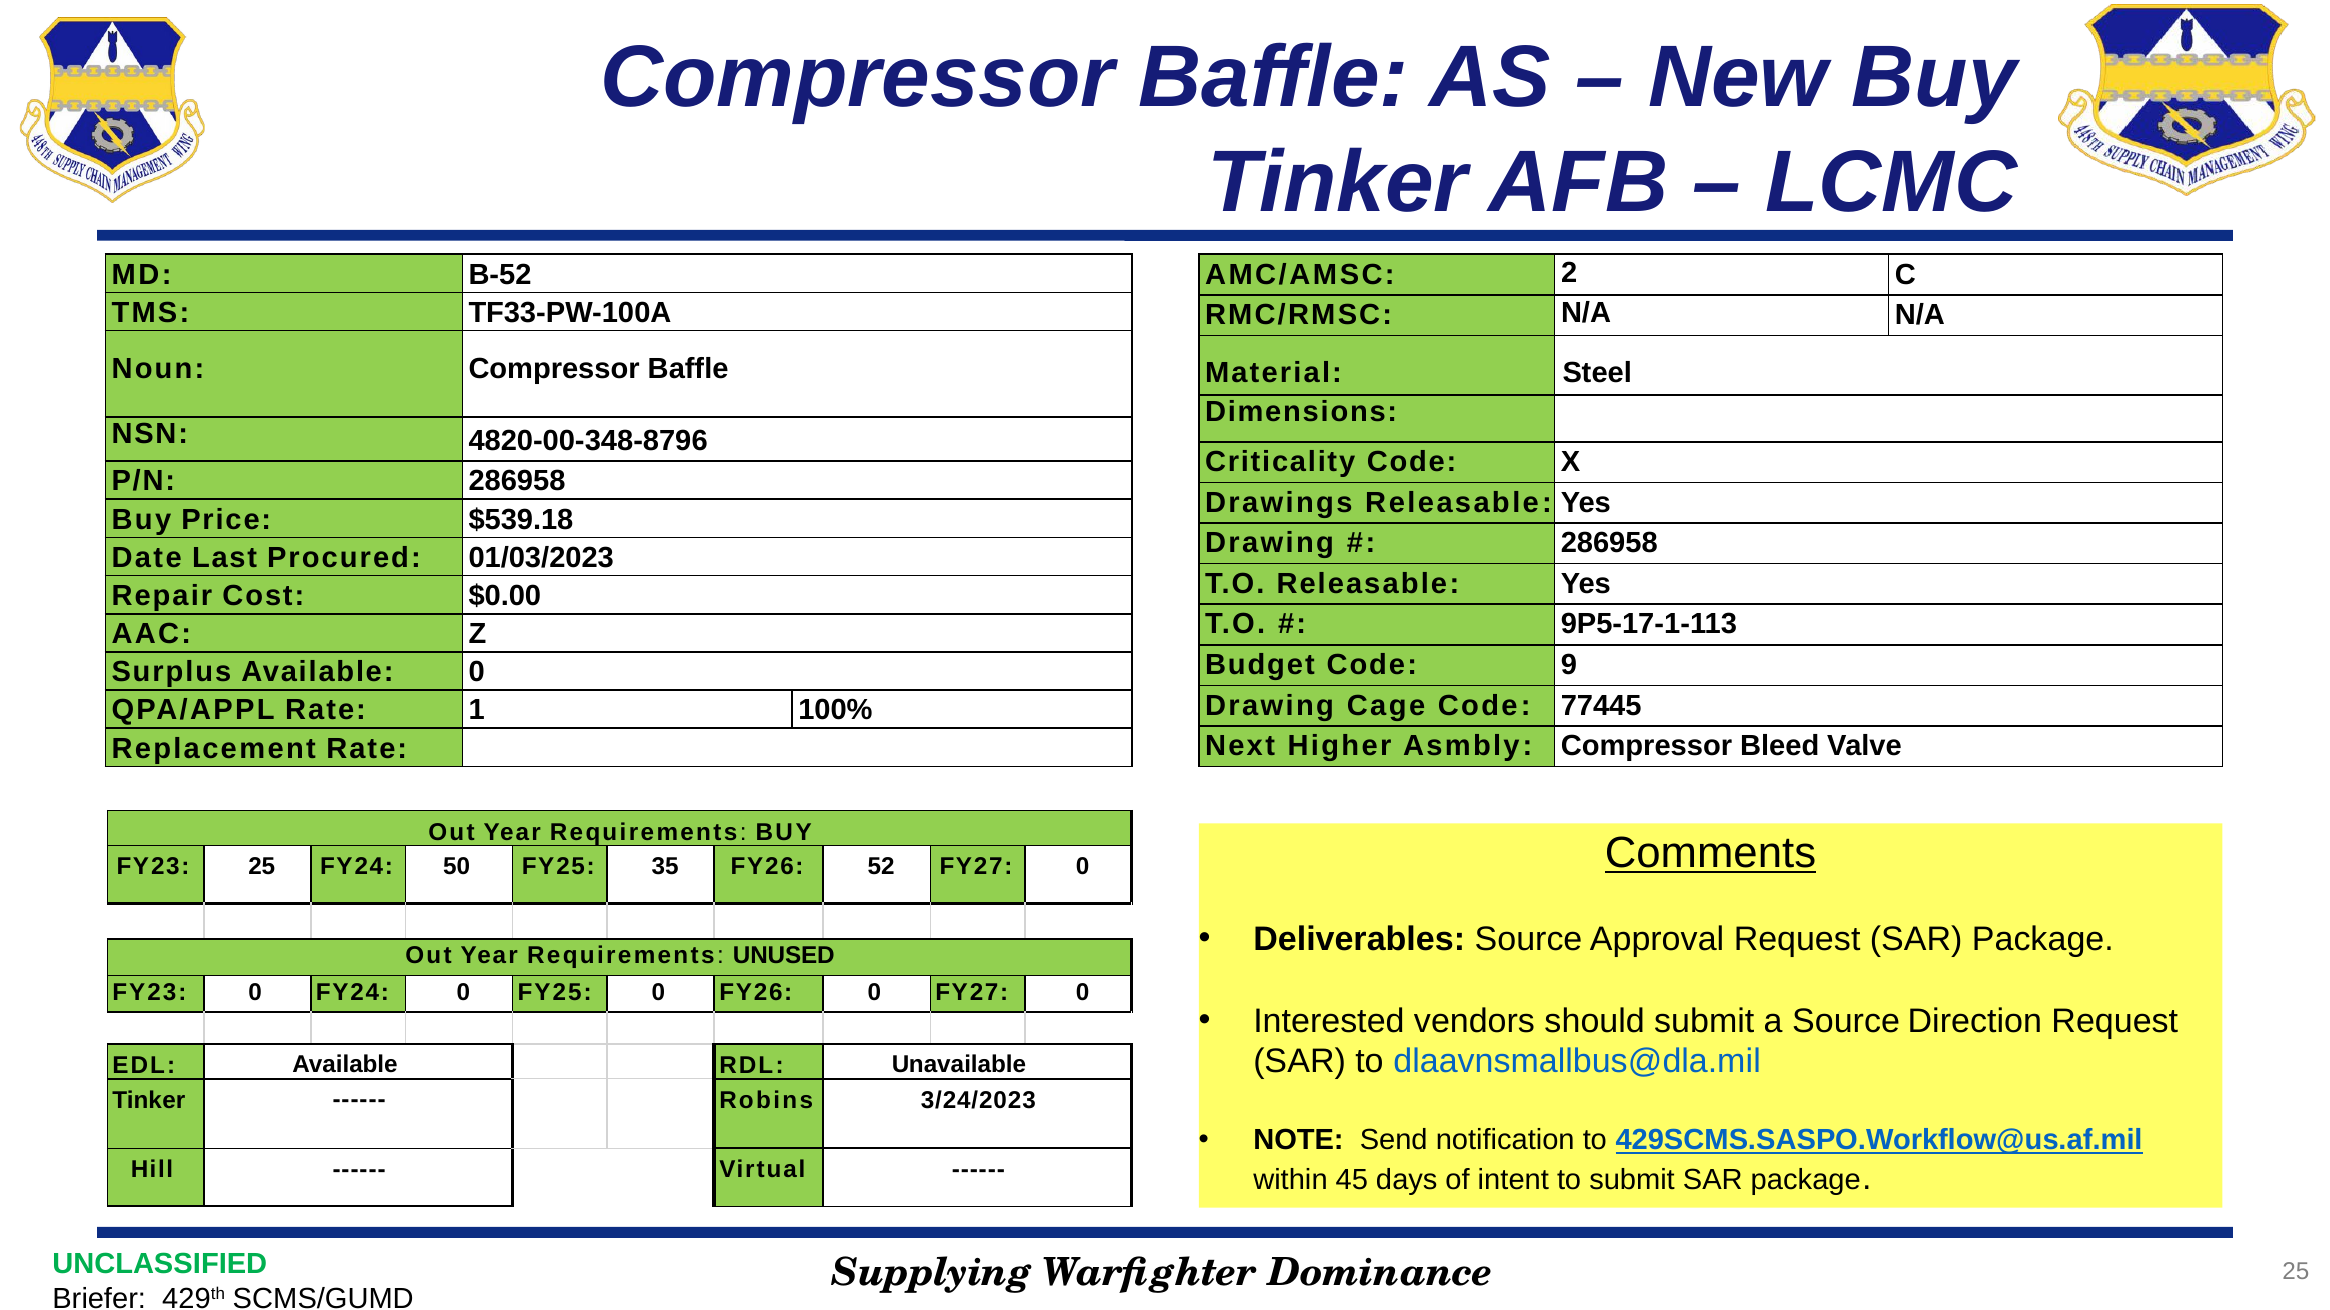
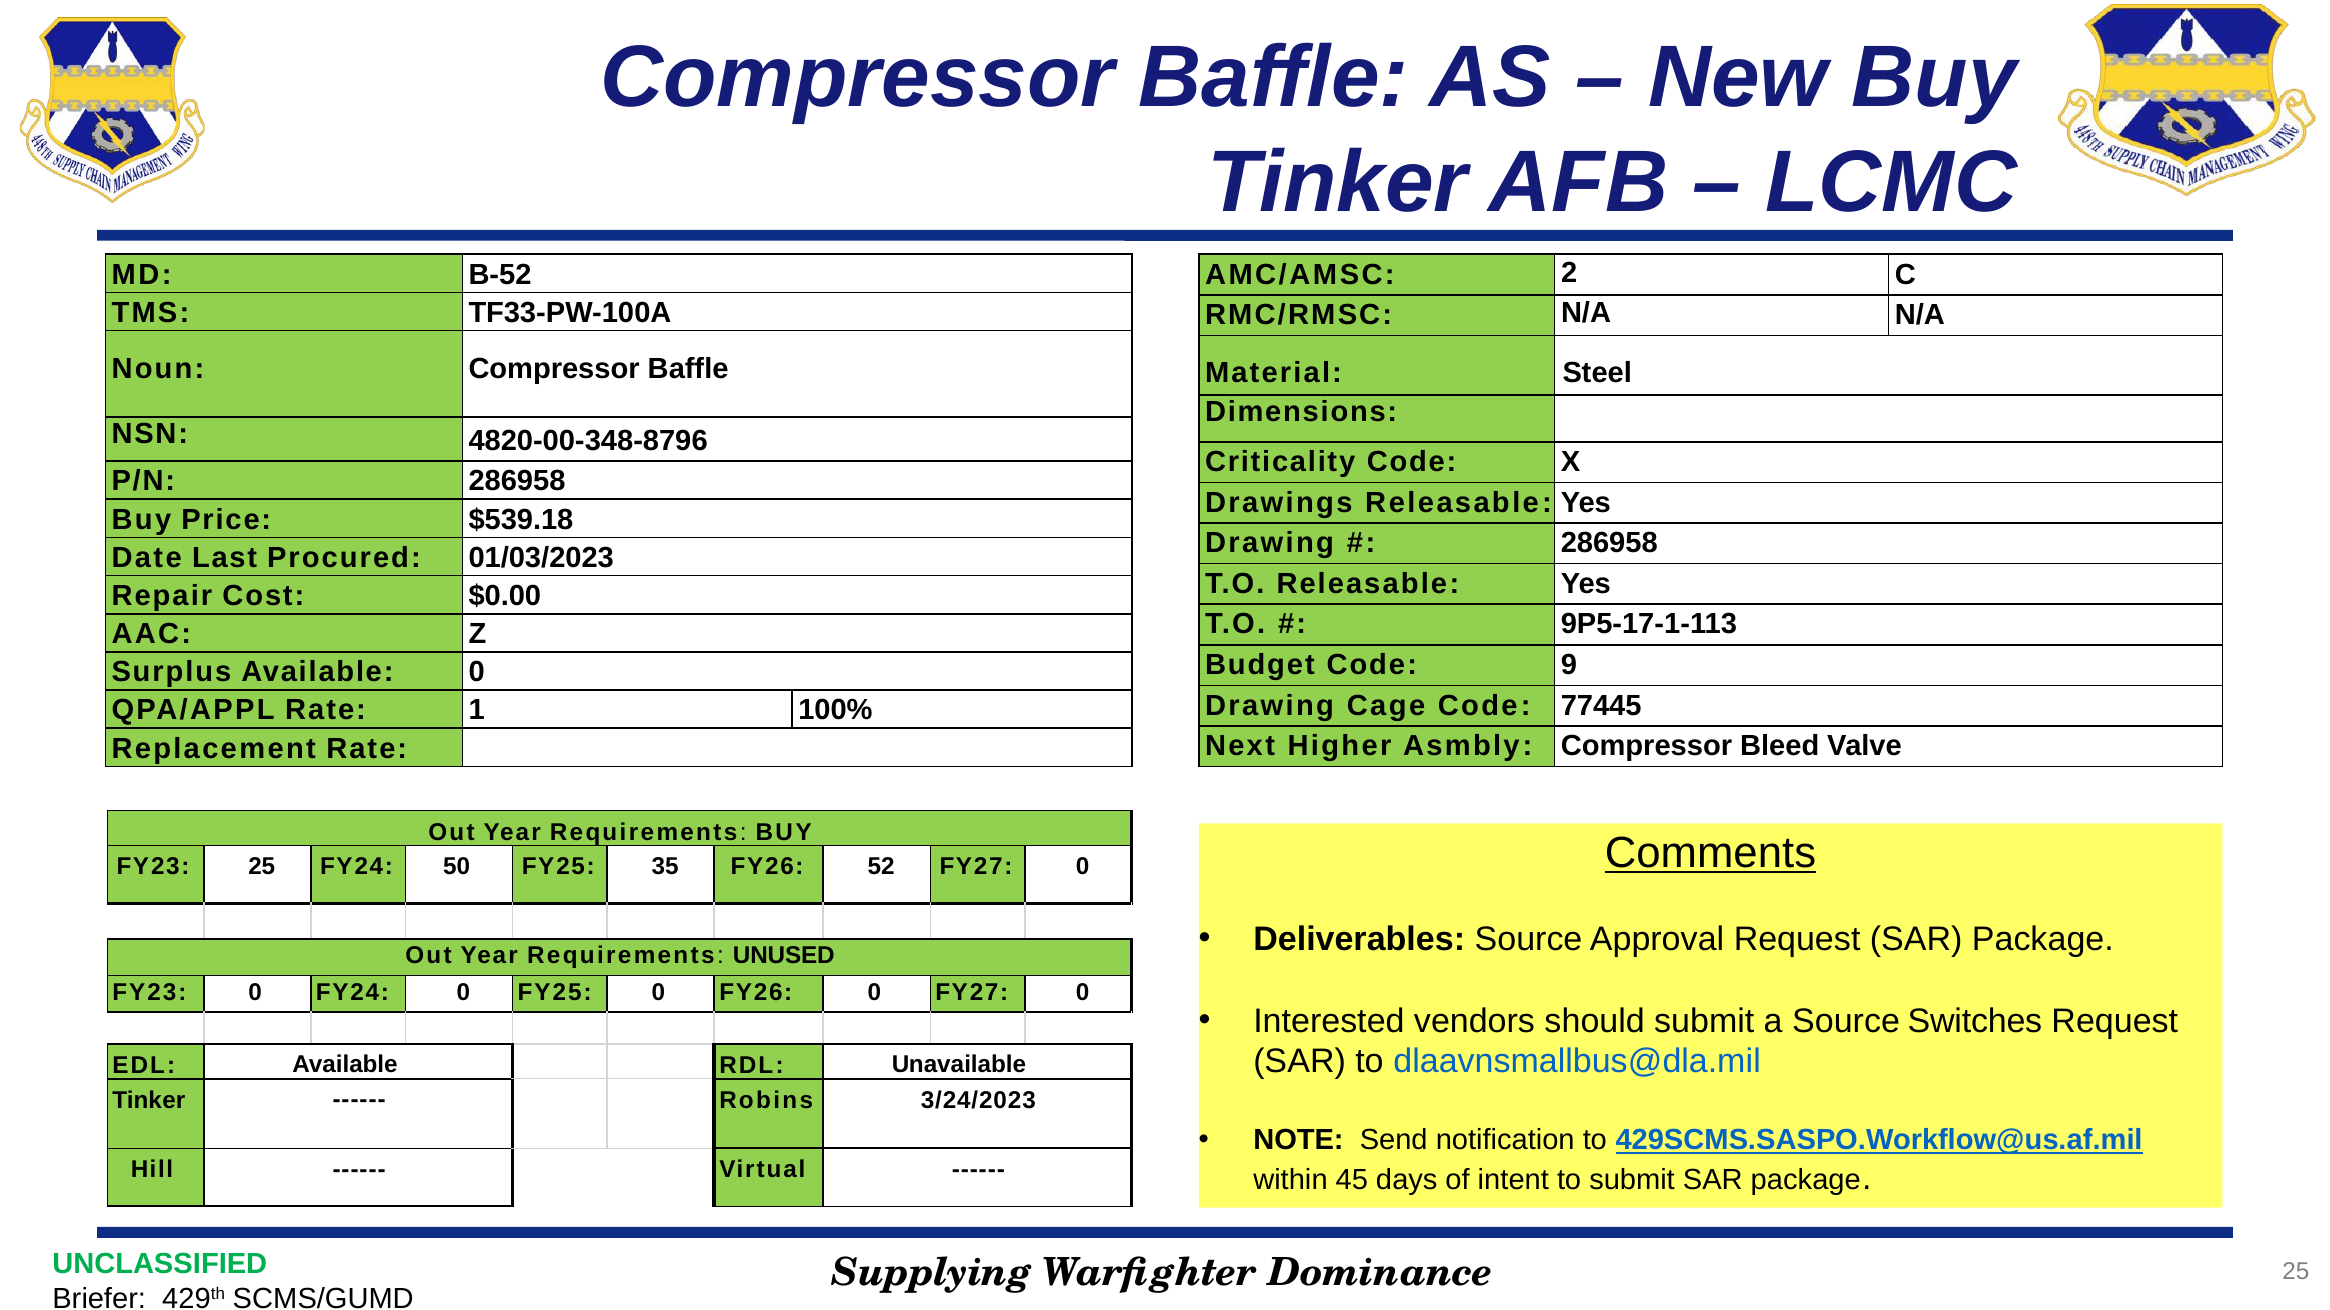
Direction: Direction -> Switches (1975, 1021)
